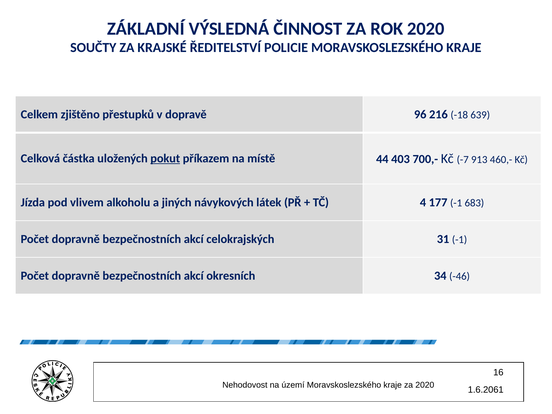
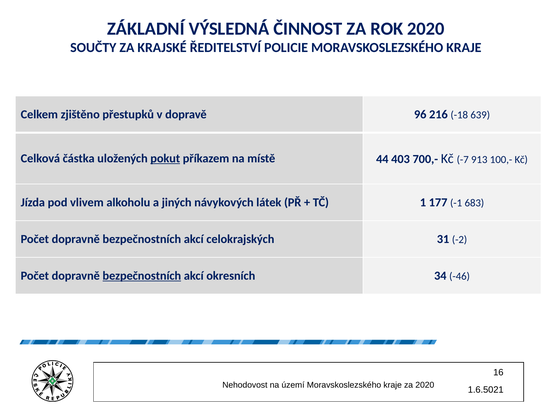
460,-: 460,- -> 100,- (501, 159)
4: 4 -> 1 (423, 202)
31 -1: -1 -> -2 (460, 240)
bezpečnostních underline: none -> present (142, 276)
1.6.2061: 1.6.2061 -> 1.6.5021 (486, 390)
